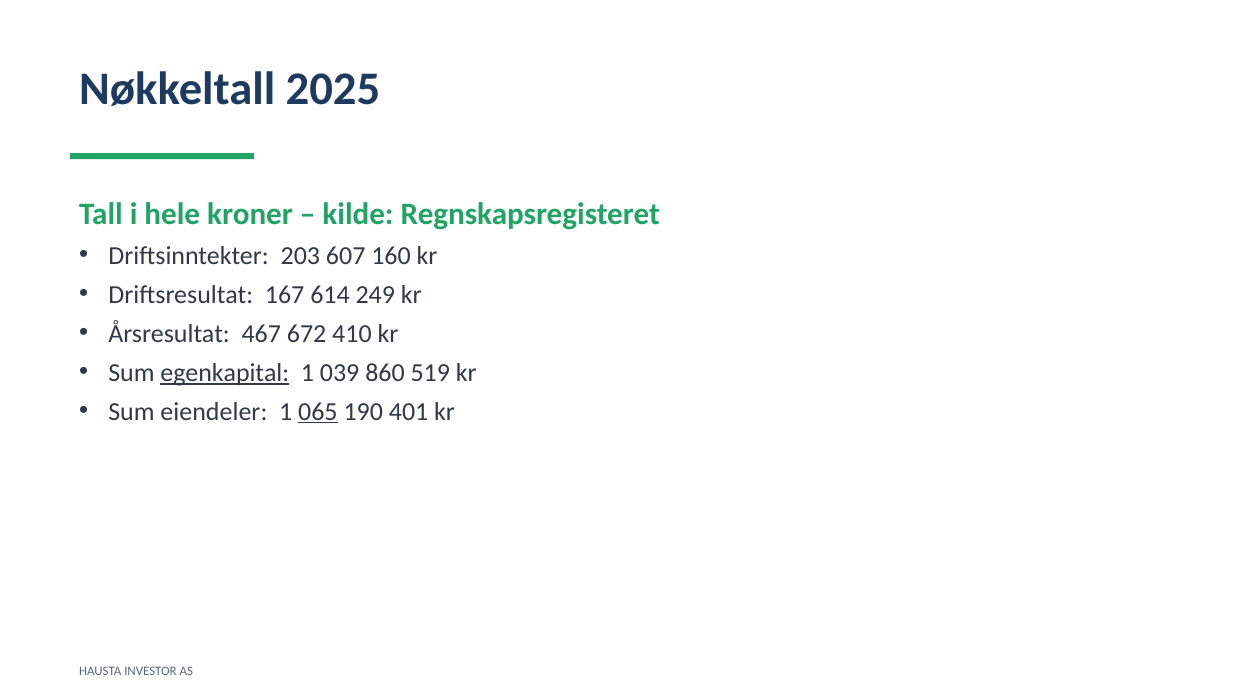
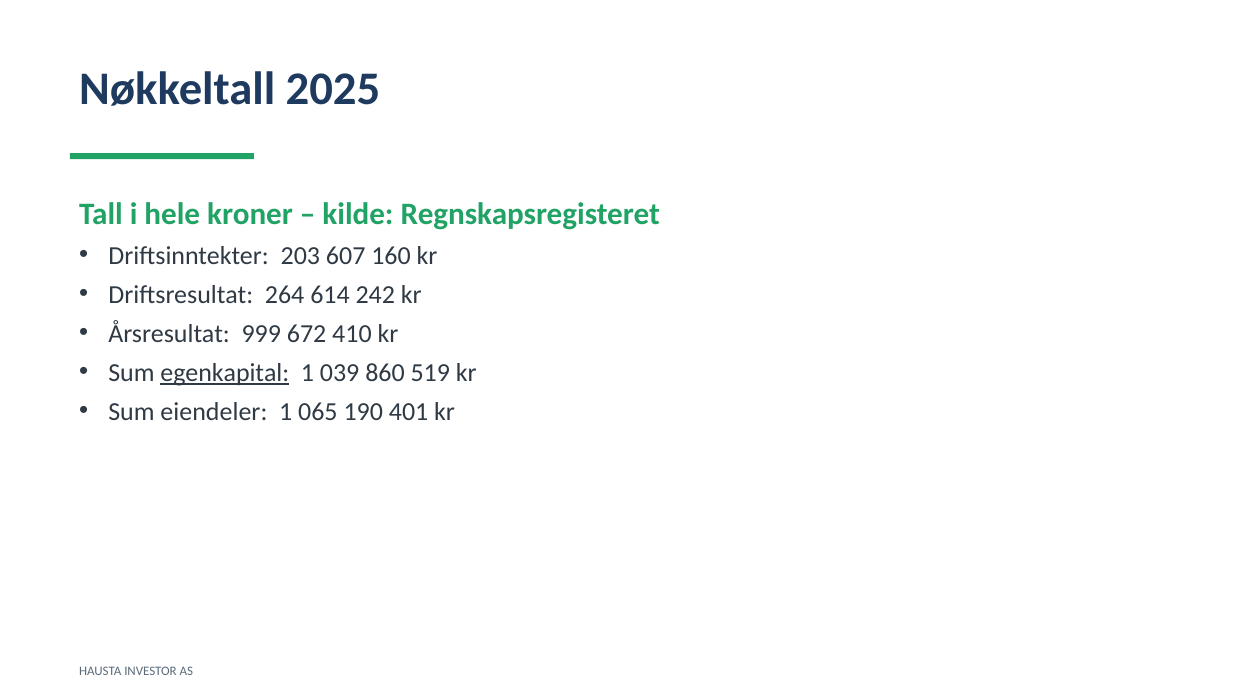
167: 167 -> 264 (285, 295)
249: 249 -> 242 (375, 295)
467: 467 -> 999 (261, 334)
065 underline: present -> none (318, 412)
